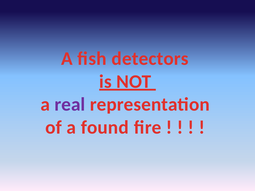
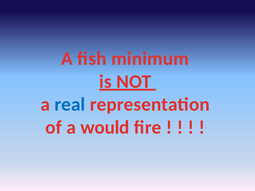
detectors: detectors -> minimum (150, 59)
real colour: purple -> blue (70, 105)
found: found -> would (105, 128)
